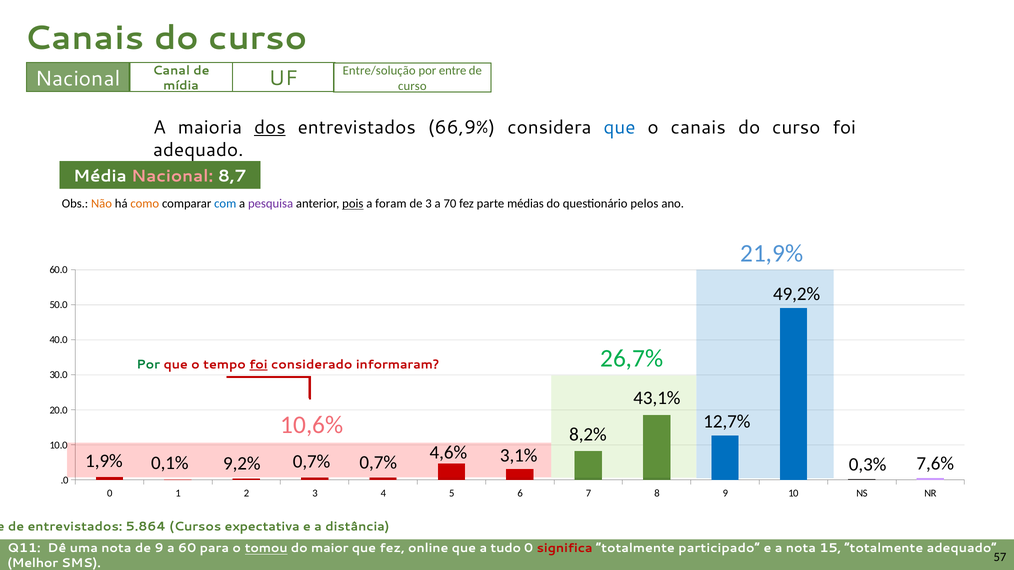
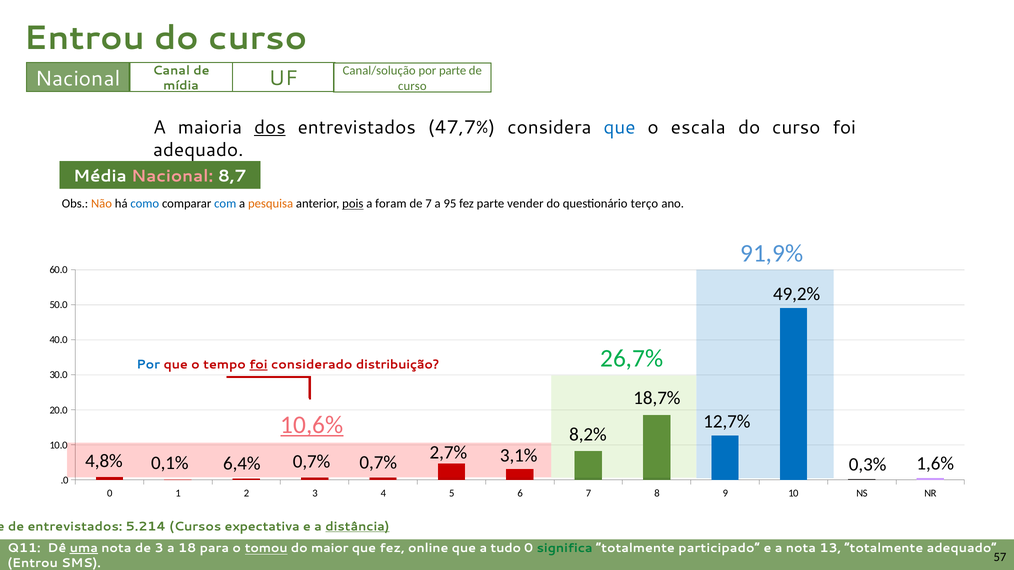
Canais: Canais -> Entrou (84, 38)
Entre/solução: Entre/solução -> Canal/solução (379, 71)
por entre: entre -> parte (453, 71)
66,9%: 66,9% -> 47,7% (461, 127)
o canais: canais -> escala (698, 127)
como colour: orange -> blue (145, 204)
pesquisa colour: purple -> orange (271, 204)
de 3: 3 -> 7 (429, 204)
70: 70 -> 95 (450, 204)
médias: médias -> vender (525, 204)
pelos: pelos -> terço (644, 204)
21,9%: 21,9% -> 91,9% (772, 254)
Por colour: green -> blue (148, 365)
informaram: informaram -> distribuição (398, 365)
43,1%: 43,1% -> 18,7% (657, 398)
10,6% underline: none -> present (312, 425)
4,6%: 4,6% -> 2,7% (448, 453)
1,9%: 1,9% -> 4,8% (104, 461)
9,2%: 9,2% -> 6,4% (242, 464)
7,6%: 7,6% -> 1,6% (935, 464)
5.864: 5.864 -> 5.214 (146, 527)
distância underline: none -> present (357, 527)
uma underline: none -> present (84, 548)
de 9: 9 -> 3 (159, 548)
60: 60 -> 18 (187, 548)
significa colour: red -> green (565, 548)
15: 15 -> 13 (830, 548)
Melhor: Melhor -> Entrou (33, 563)
